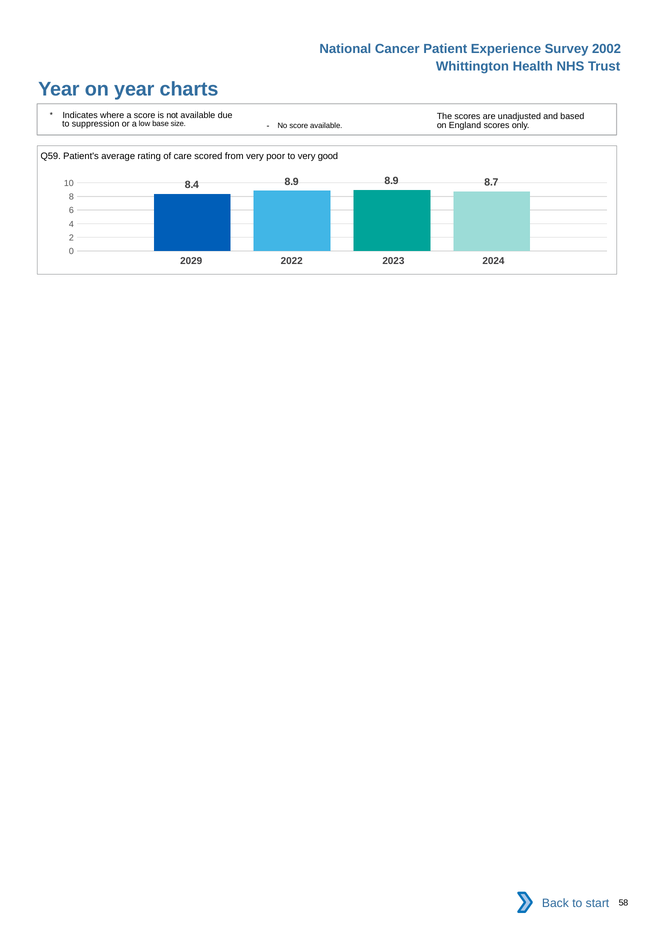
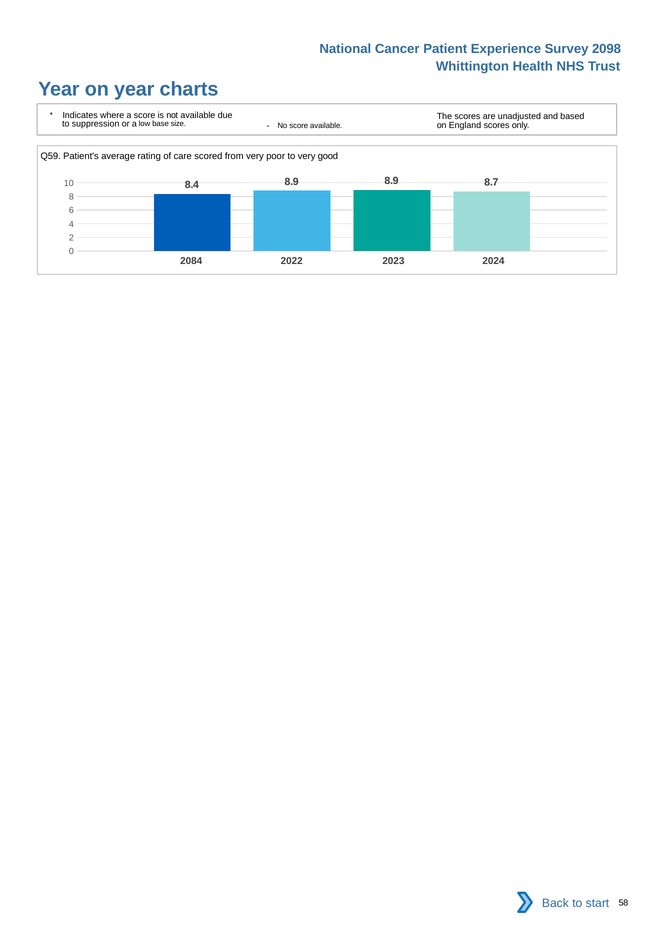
2002: 2002 -> 2098 (606, 49)
2029: 2029 -> 2084 (191, 261)
